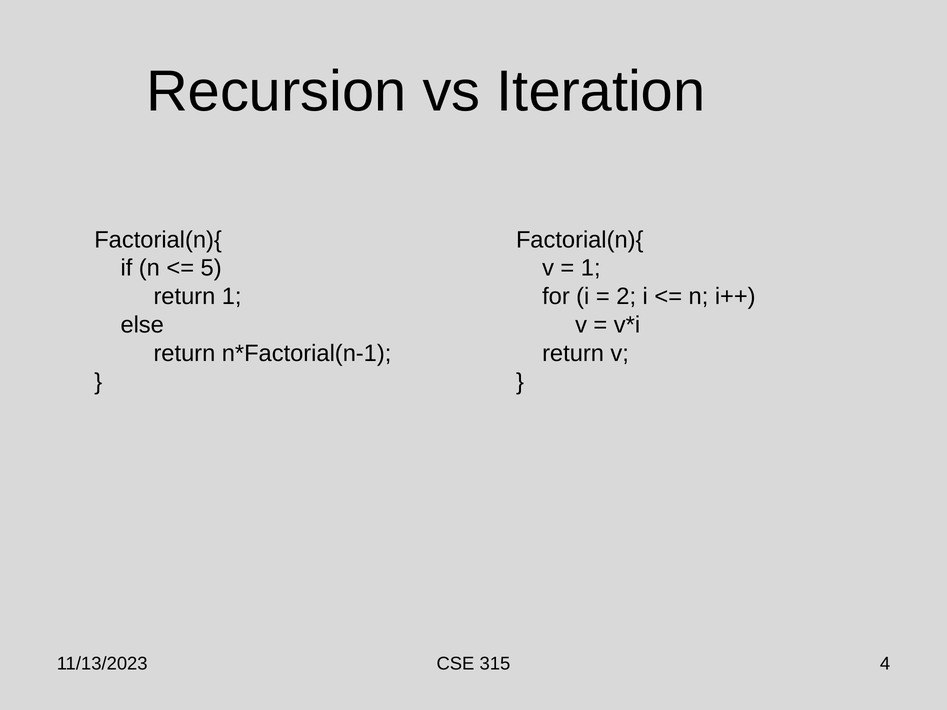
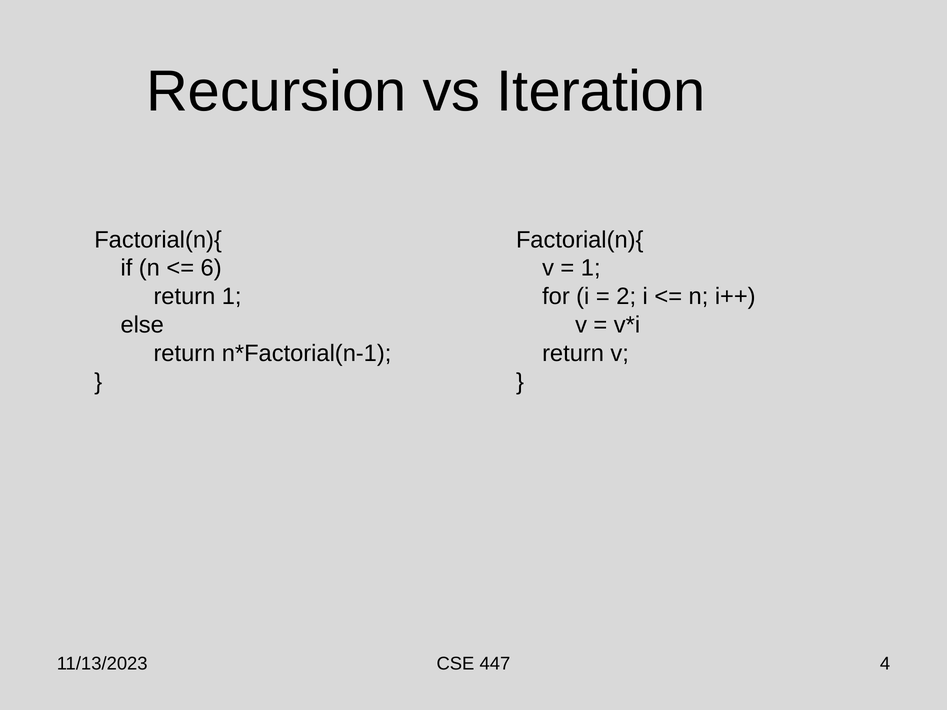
5: 5 -> 6 (211, 268)
315: 315 -> 447 (495, 664)
